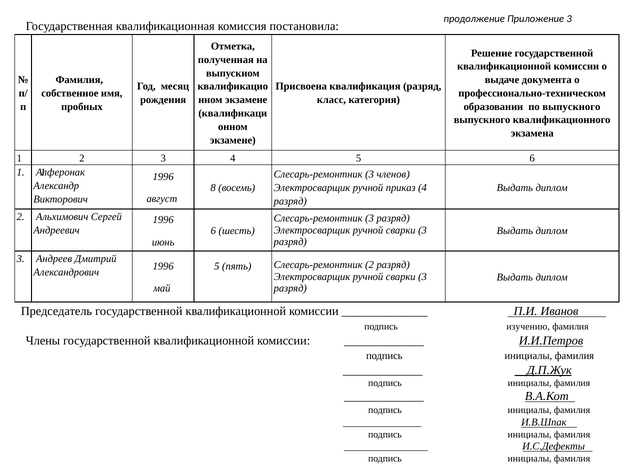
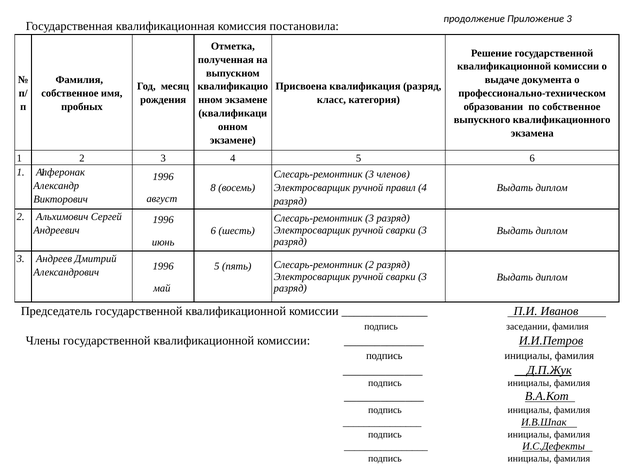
по выпускного: выпускного -> собственное (571, 107)
приказ: приказ -> правил (401, 188)
изучению: изучению -> заседании (528, 327)
